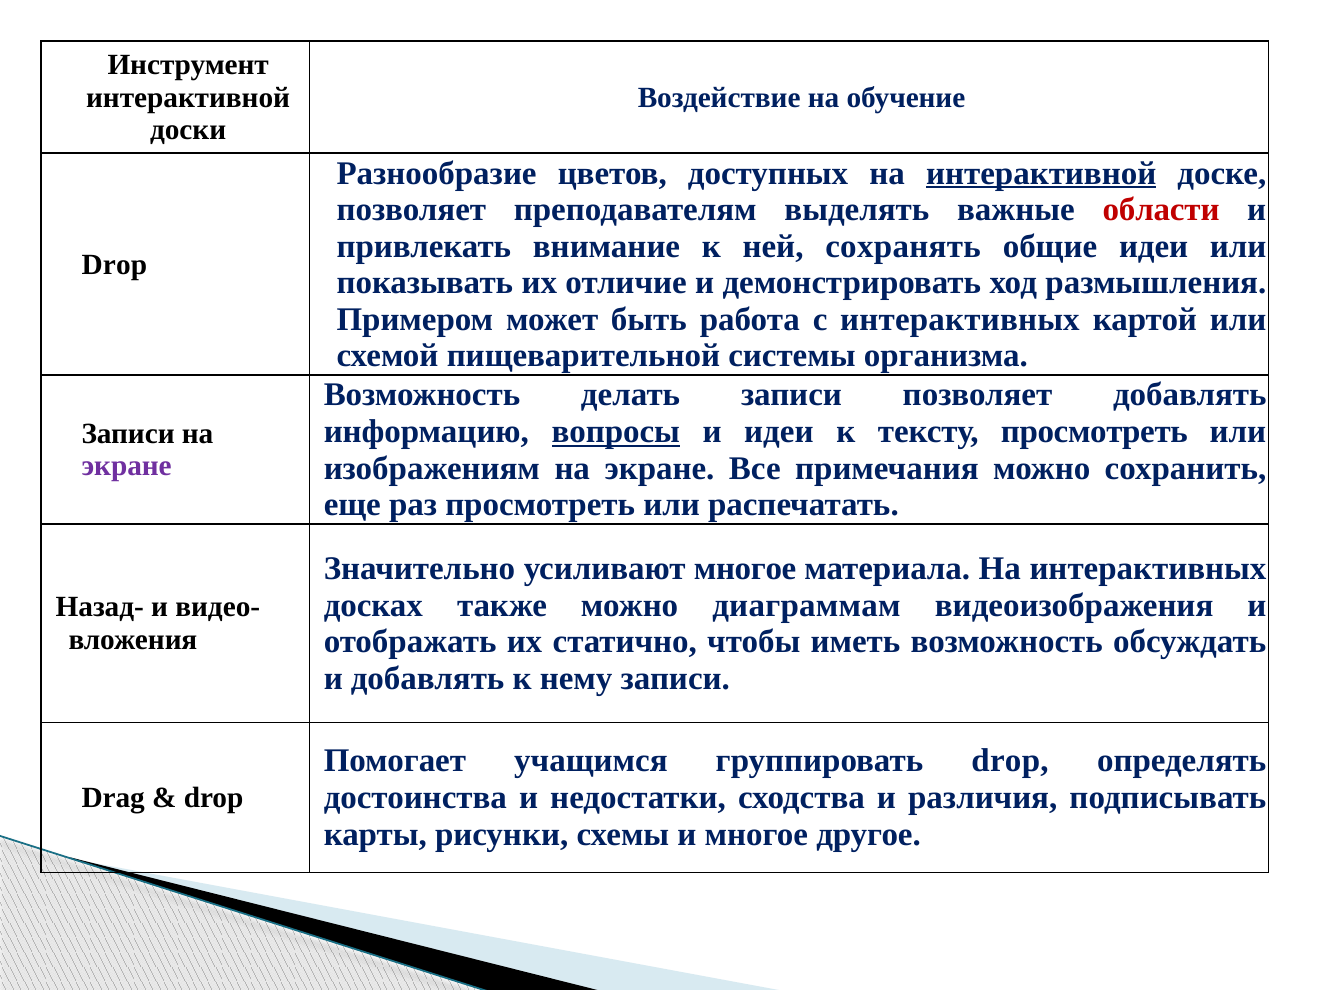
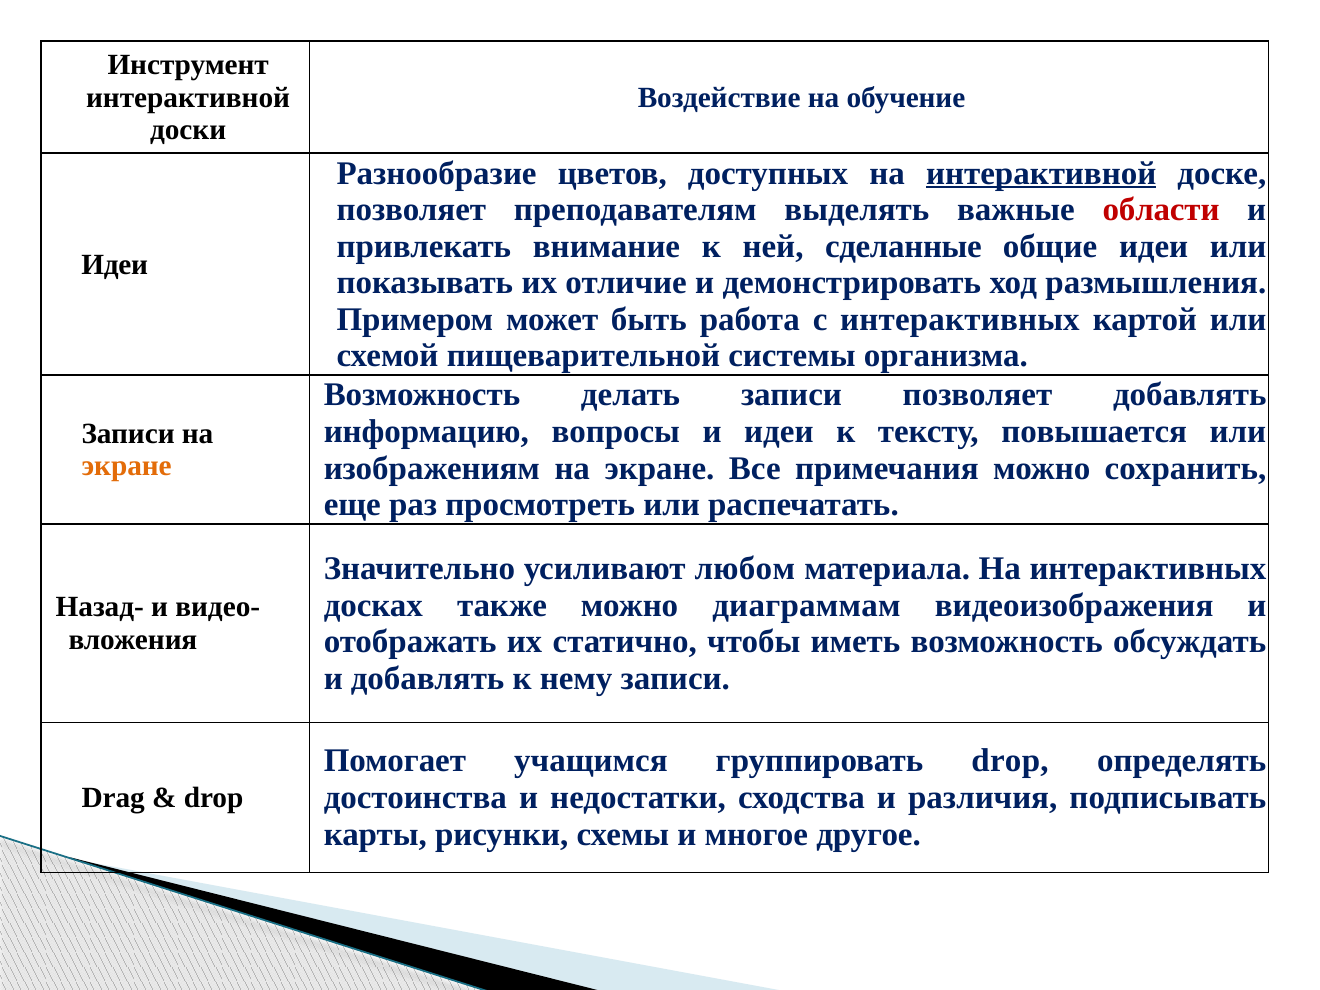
сохранять: сохранять -> сделанные (903, 246)
Drop: Drop -> Идеи (115, 264)
вопросы underline: present -> none (616, 432)
тексту просмотреть: просмотреть -> повышается (1094, 432)
экране colour: purple -> orange (127, 466)
усиливают многое: многое -> любом (745, 569)
